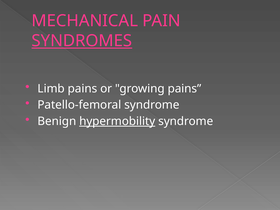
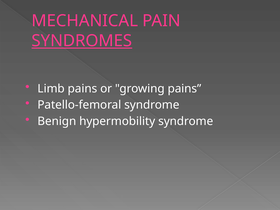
hypermobility underline: present -> none (117, 121)
